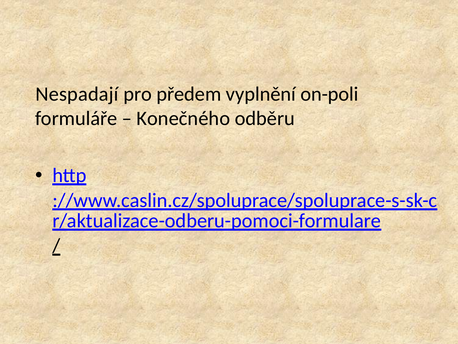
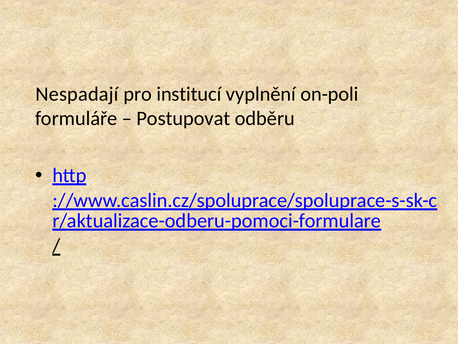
předem: předem -> institucí (189, 94)
Konečného: Konečného -> Postupovat (183, 118)
